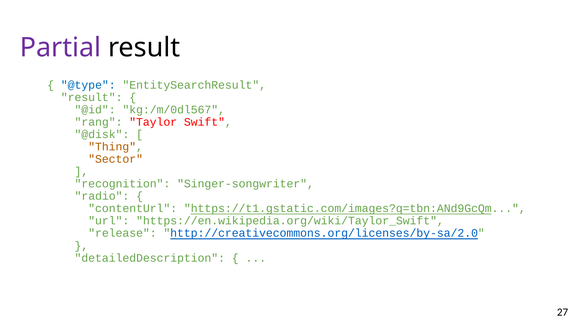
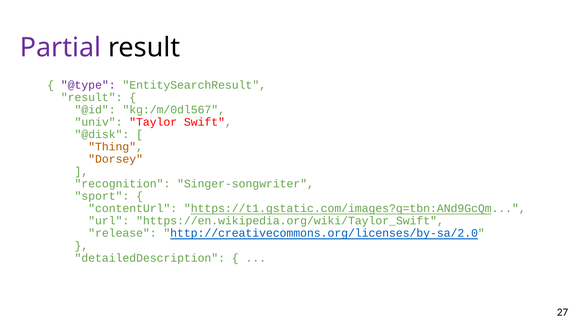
@type colour: blue -> purple (88, 85)
rang: rang -> univ (99, 122)
Sector: Sector -> Dorsey (116, 159)
radio: radio -> sport (102, 196)
